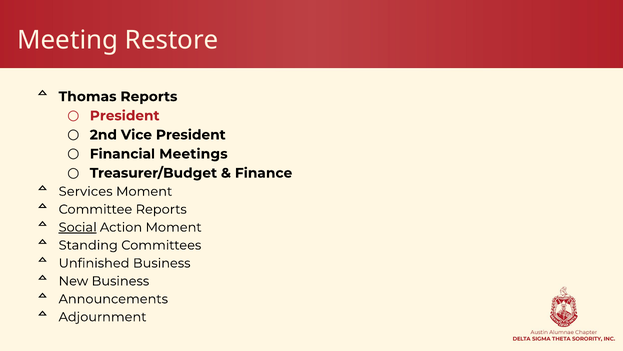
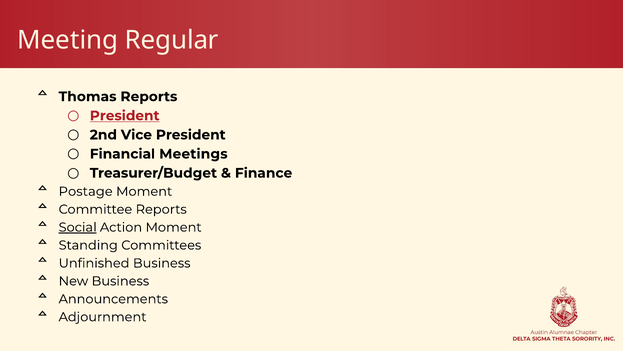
Restore: Restore -> Regular (172, 40)
President underline: none -> present (125, 116)
Services: Services -> Postage (86, 191)
